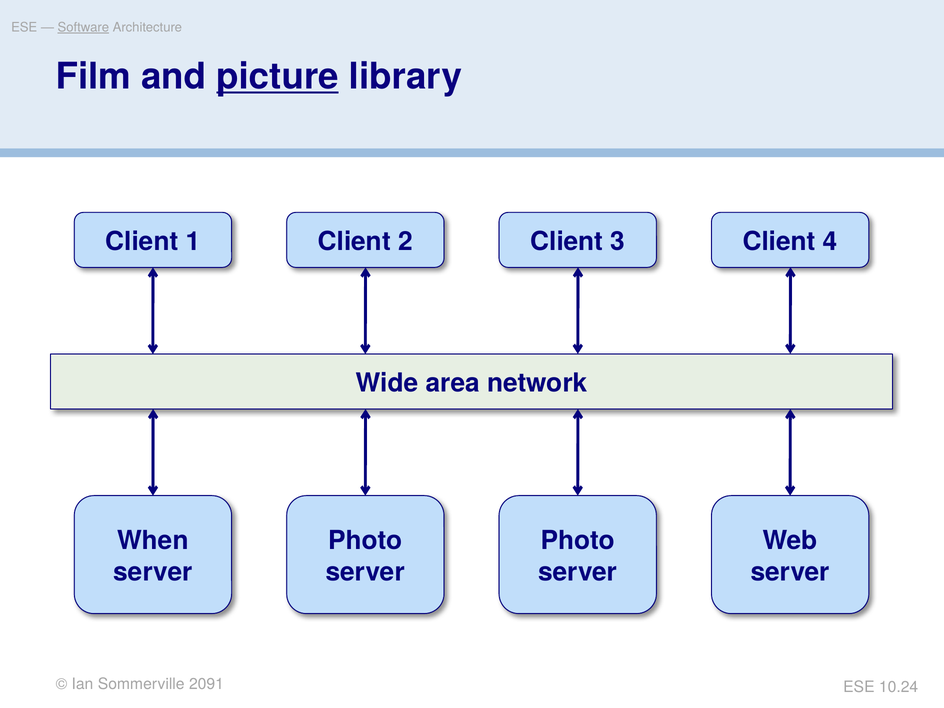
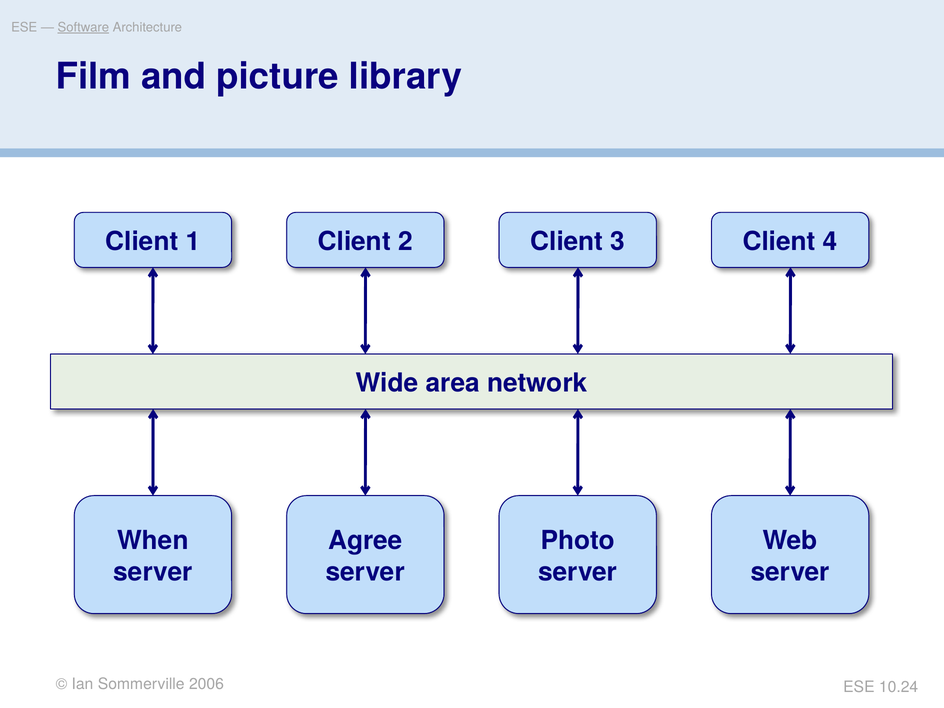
picture underline: present -> none (278, 77)
Photo: Photo -> Agree (365, 541)
2091: 2091 -> 2006 (206, 684)
